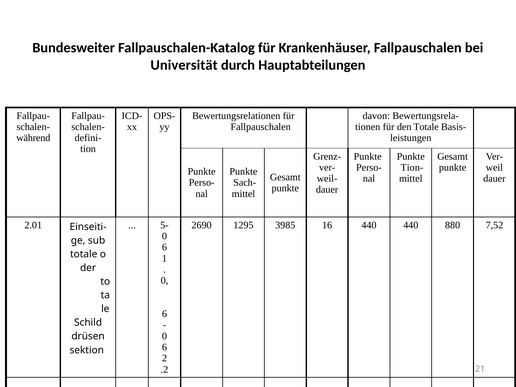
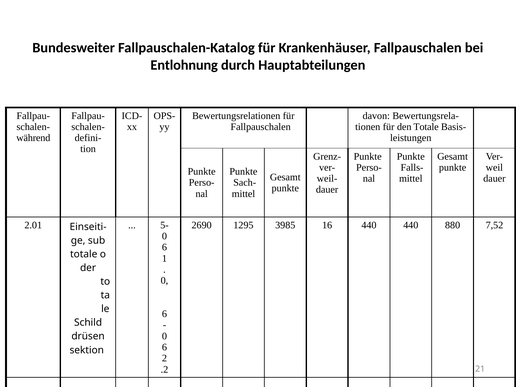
Universität: Universität -> Entlohnung (184, 65)
Tion-: Tion- -> Falls- (412, 167)
